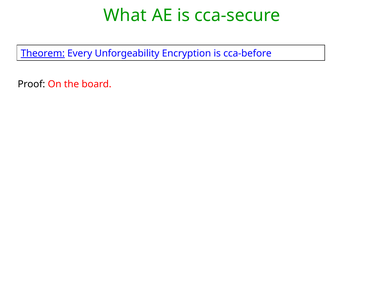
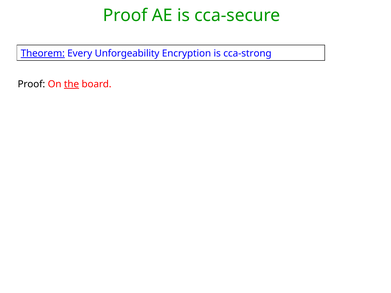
What: What -> Proof (125, 15)
cca-before: cca-before -> cca-strong (247, 53)
the underline: none -> present (71, 84)
